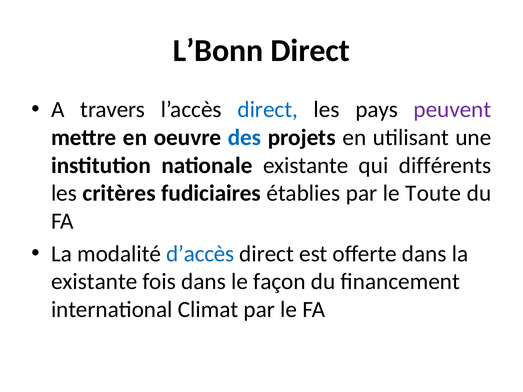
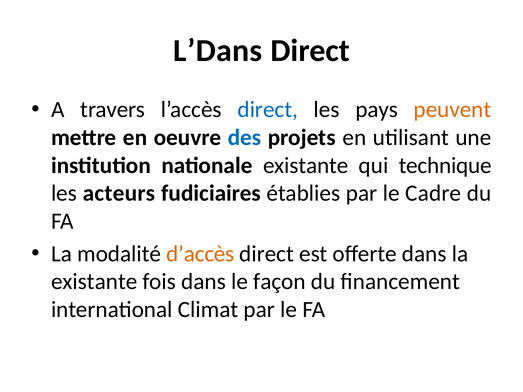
L’Bonn: L’Bonn -> L’Dans (218, 51)
peuvent colour: purple -> orange (452, 110)
différents: différents -> technique (445, 166)
critères: critères -> acteurs (119, 193)
Toute: Toute -> Cadre (433, 193)
d’accès colour: blue -> orange (200, 254)
